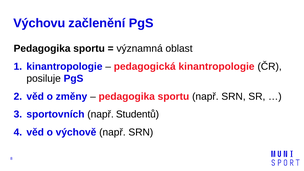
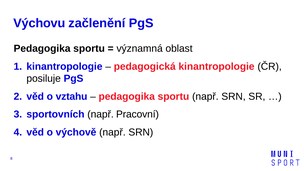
změny: změny -> vztahu (72, 96)
Studentů: Studentů -> Pracovní (137, 114)
